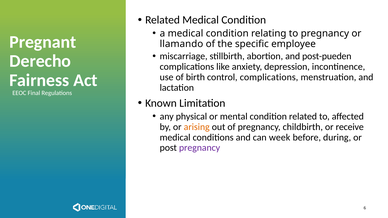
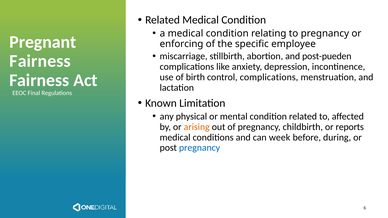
llamando: llamando -> enforcing (182, 44)
Derecho: Derecho -> Fairness (40, 61)
receive: receive -> reports (350, 127)
pregnancy colour: purple -> blue (200, 148)
